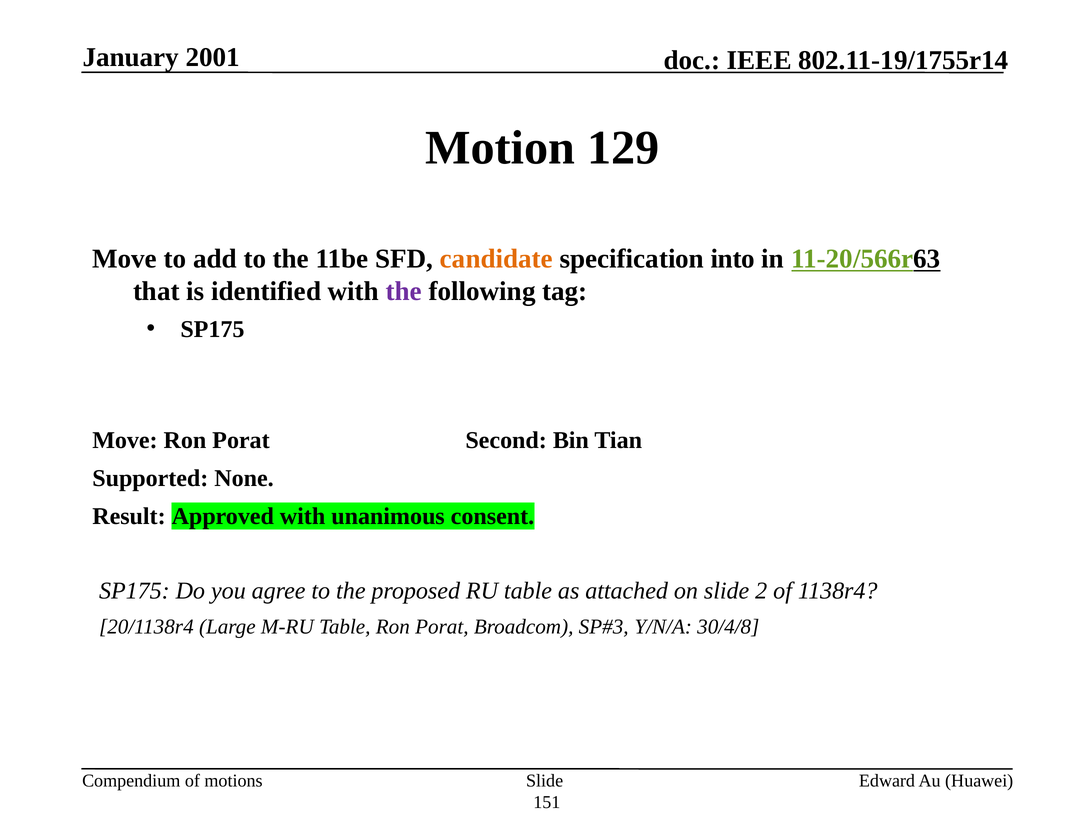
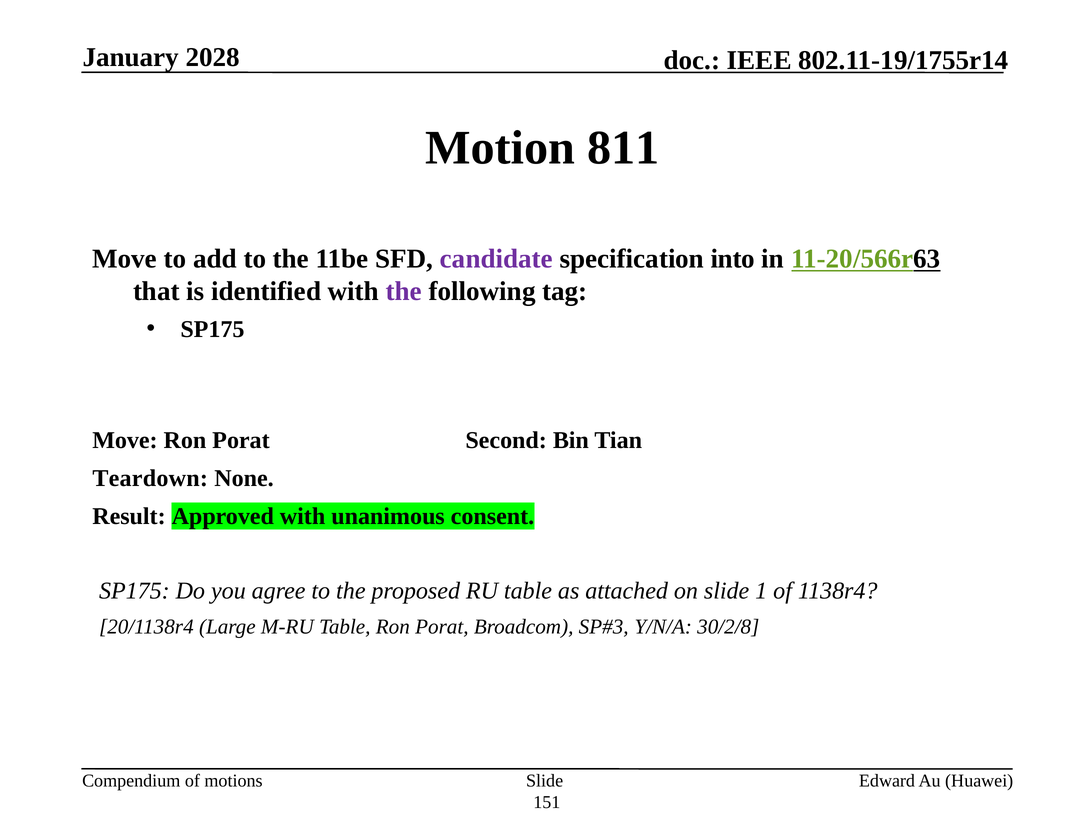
2001: 2001 -> 2028 (213, 58)
129: 129 -> 811 (623, 148)
candidate colour: orange -> purple (496, 259)
Supported: Supported -> Teardown (150, 478)
2: 2 -> 1 (761, 591)
30/4/8: 30/4/8 -> 30/2/8 (728, 626)
